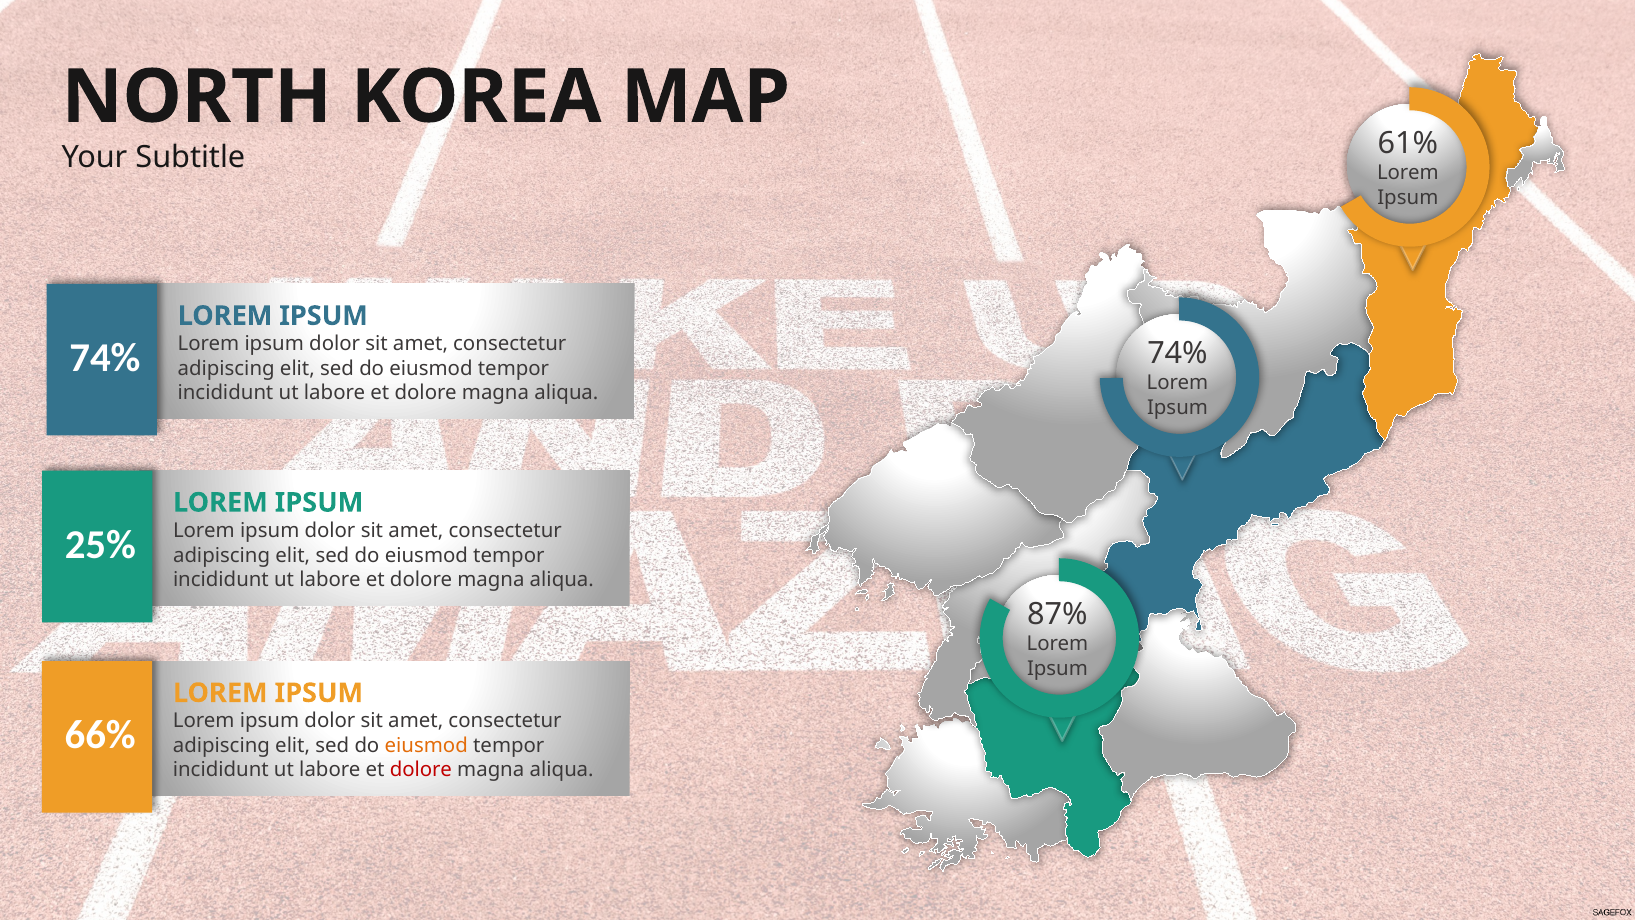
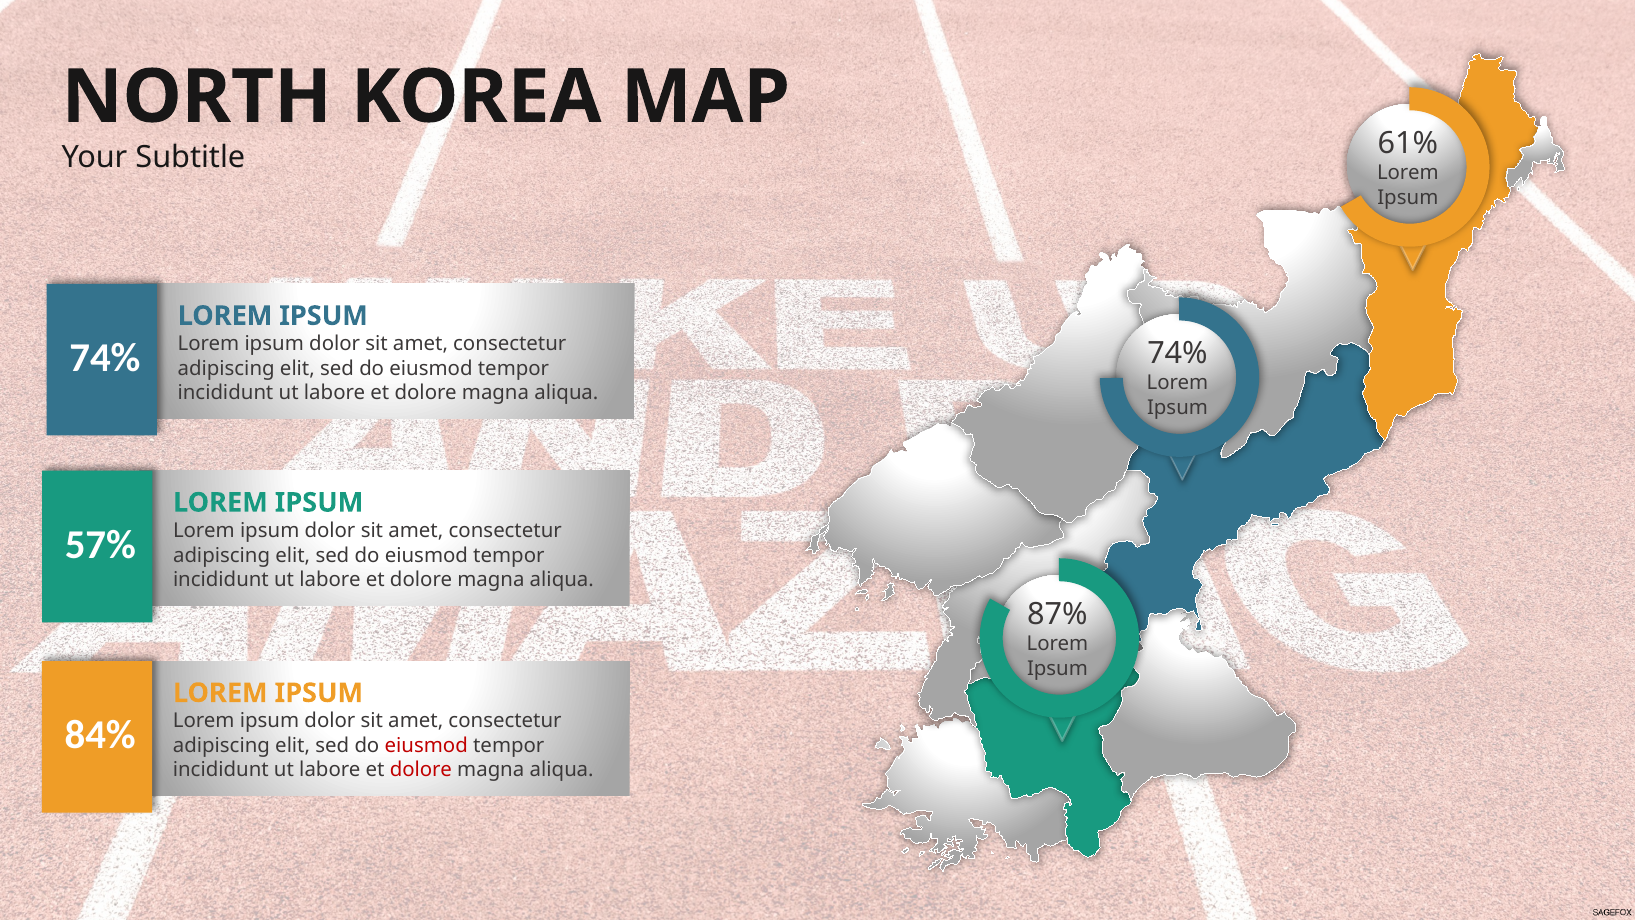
25%: 25% -> 57% (100, 545)
66%: 66% -> 84% (100, 735)
eiusmod colour: orange -> red (426, 745)
